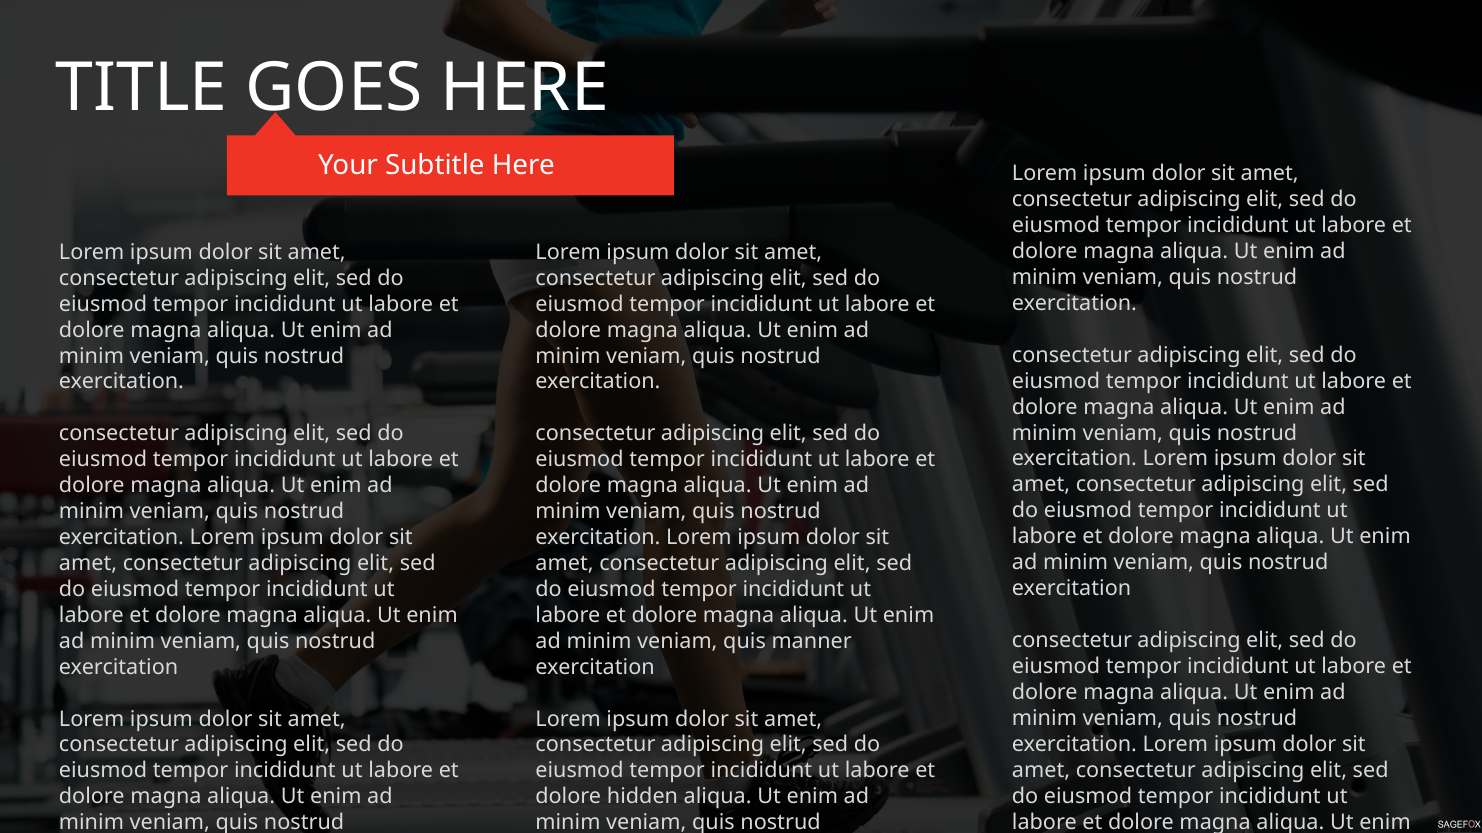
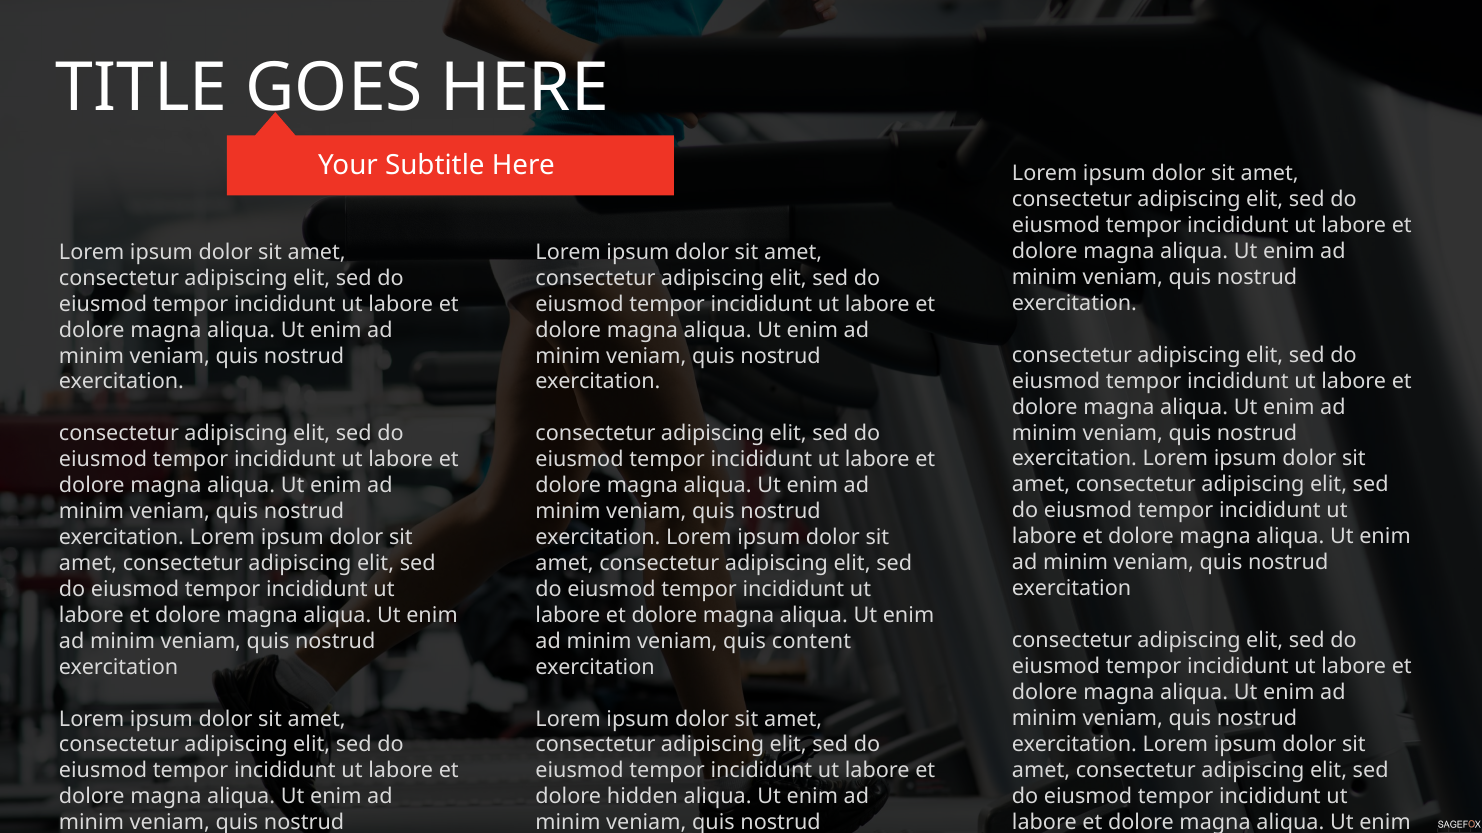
manner: manner -> content (812, 642)
